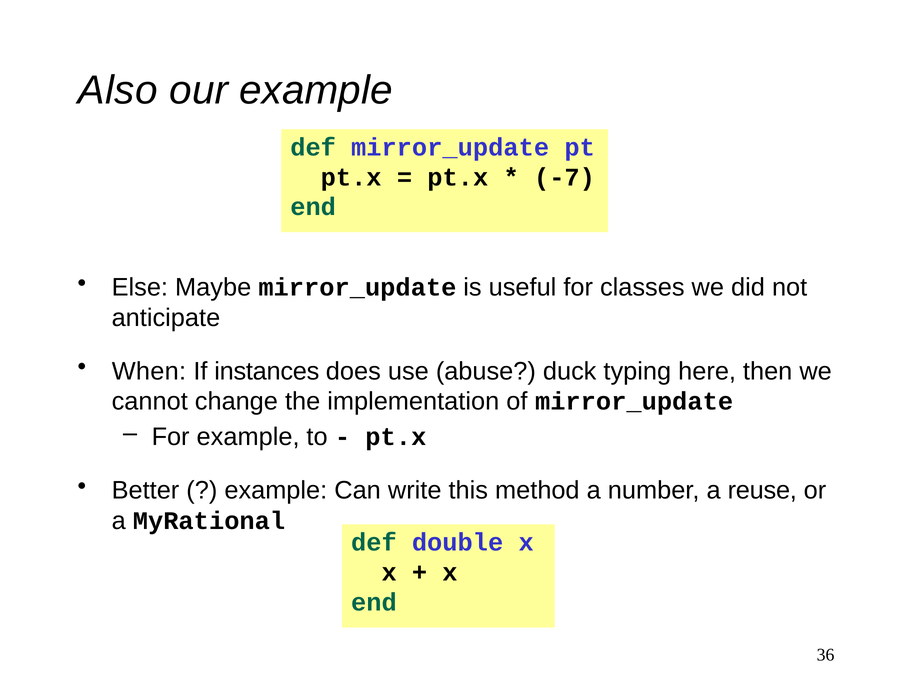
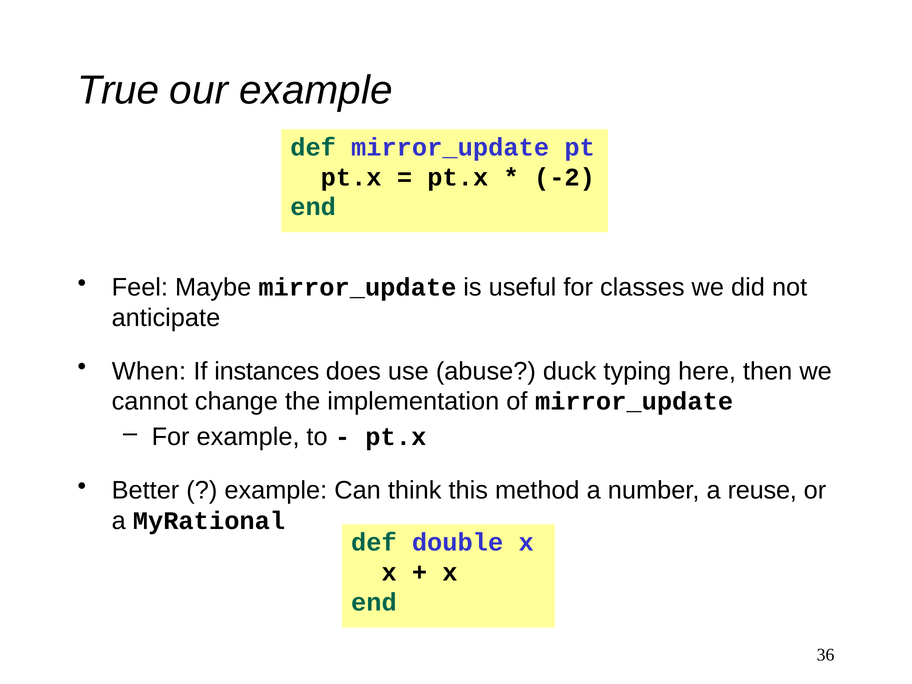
Also: Also -> True (118, 90)
-7: -7 -> -2 (564, 177)
Else: Else -> Feel (140, 288)
write: write -> think (415, 490)
